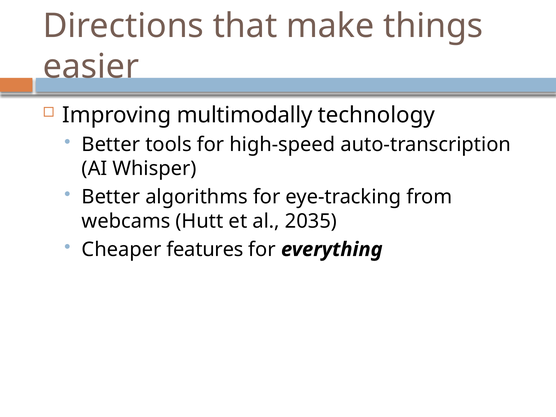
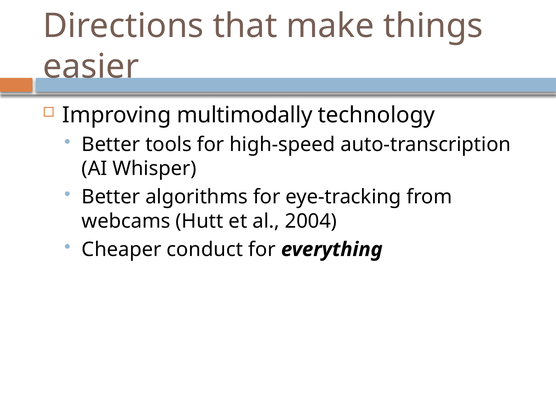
2035: 2035 -> 2004 (311, 221)
features: features -> conduct (205, 249)
